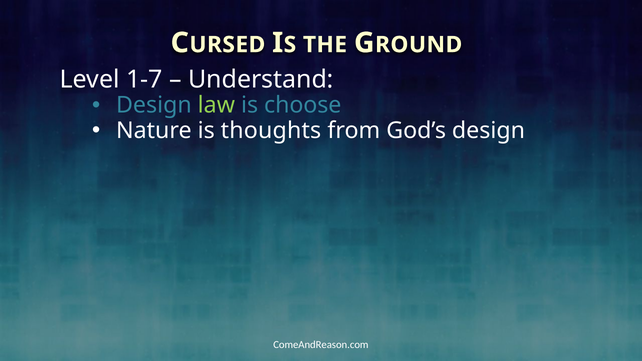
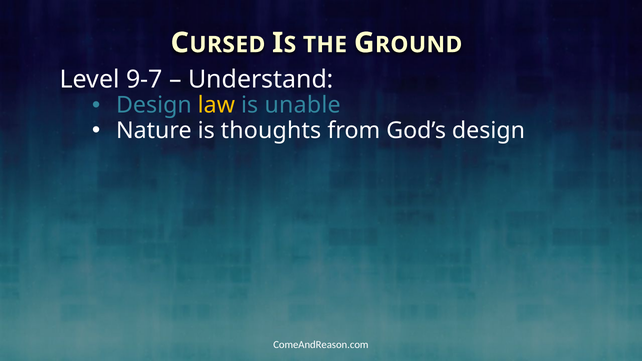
1-7: 1-7 -> 9-7 (144, 79)
law colour: light green -> yellow (216, 105)
choose: choose -> unable (303, 105)
